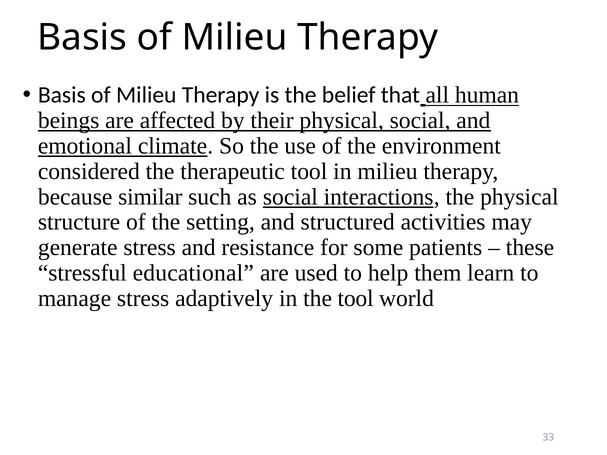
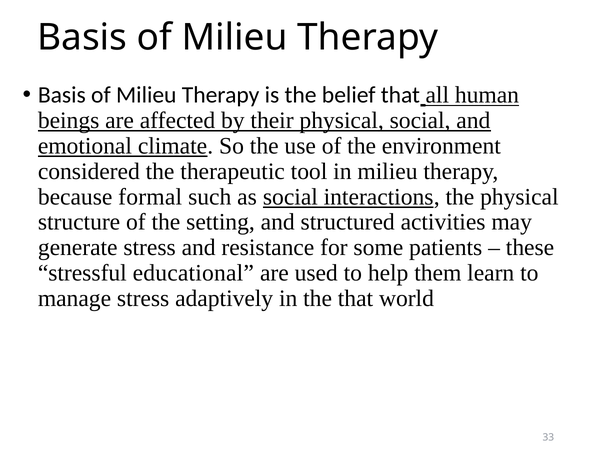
similar: similar -> formal (150, 197)
the tool: tool -> that (355, 299)
